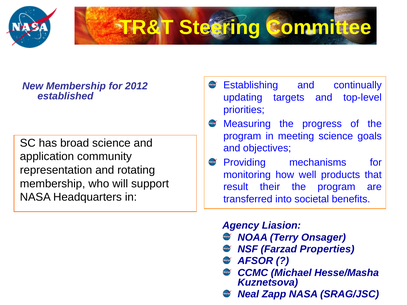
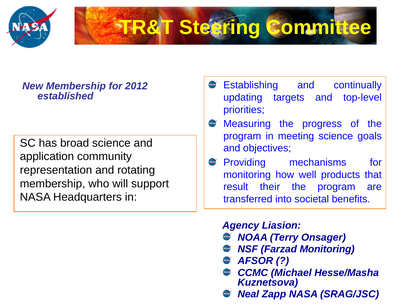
Farzad Properties: Properties -> Monitoring (327, 249)
